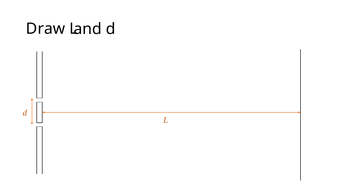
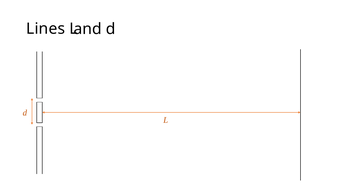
Draw: Draw -> Lines (46, 29)
